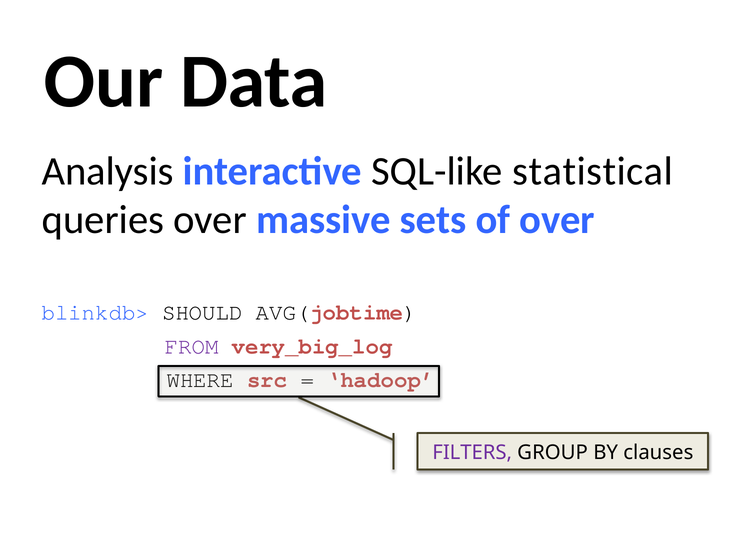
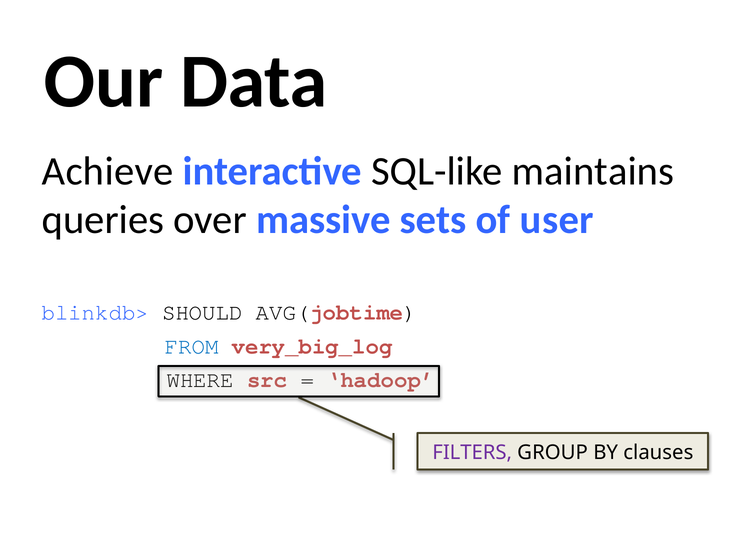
Analysis: Analysis -> Achieve (108, 171)
statistical: statistical -> maintains (593, 171)
of over: over -> user (557, 220)
FROM colour: purple -> blue (192, 346)
